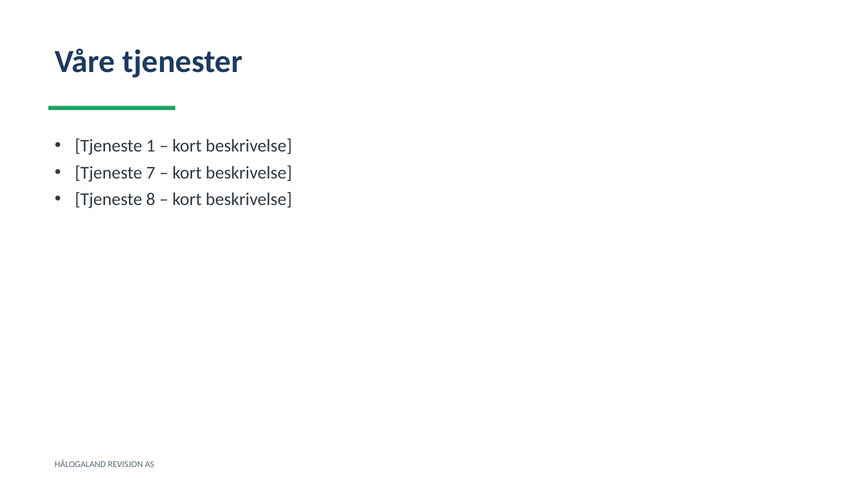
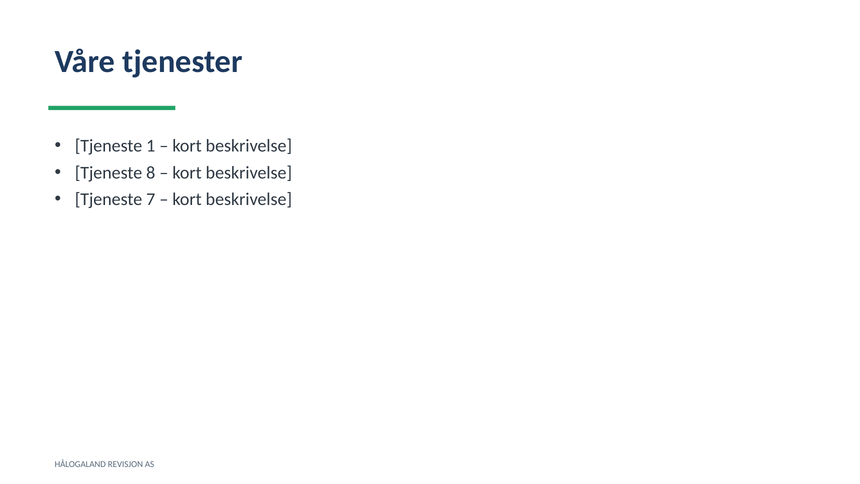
7: 7 -> 8 (151, 173)
8: 8 -> 7 (151, 199)
